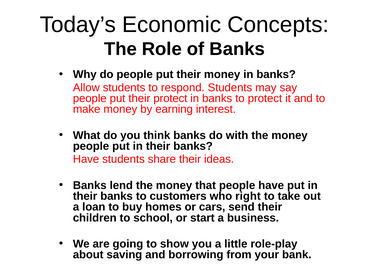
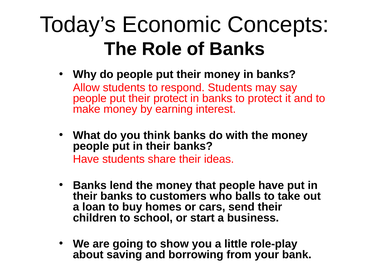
right: right -> balls (248, 196)
